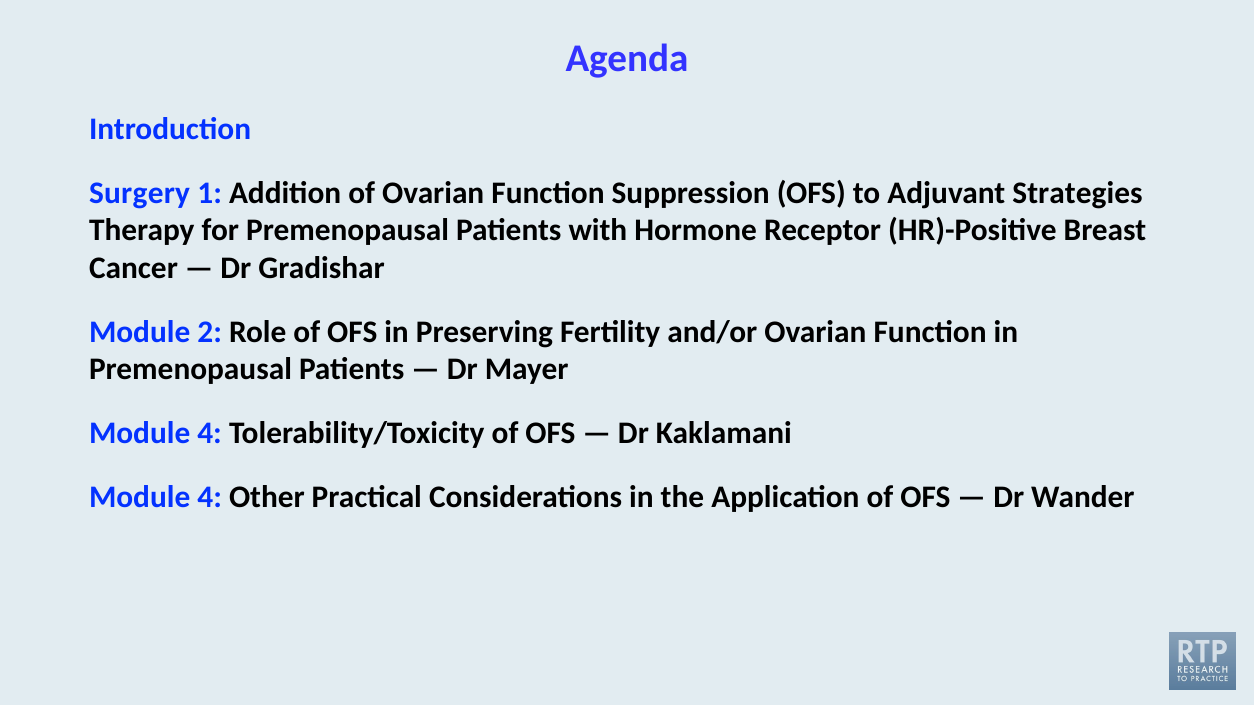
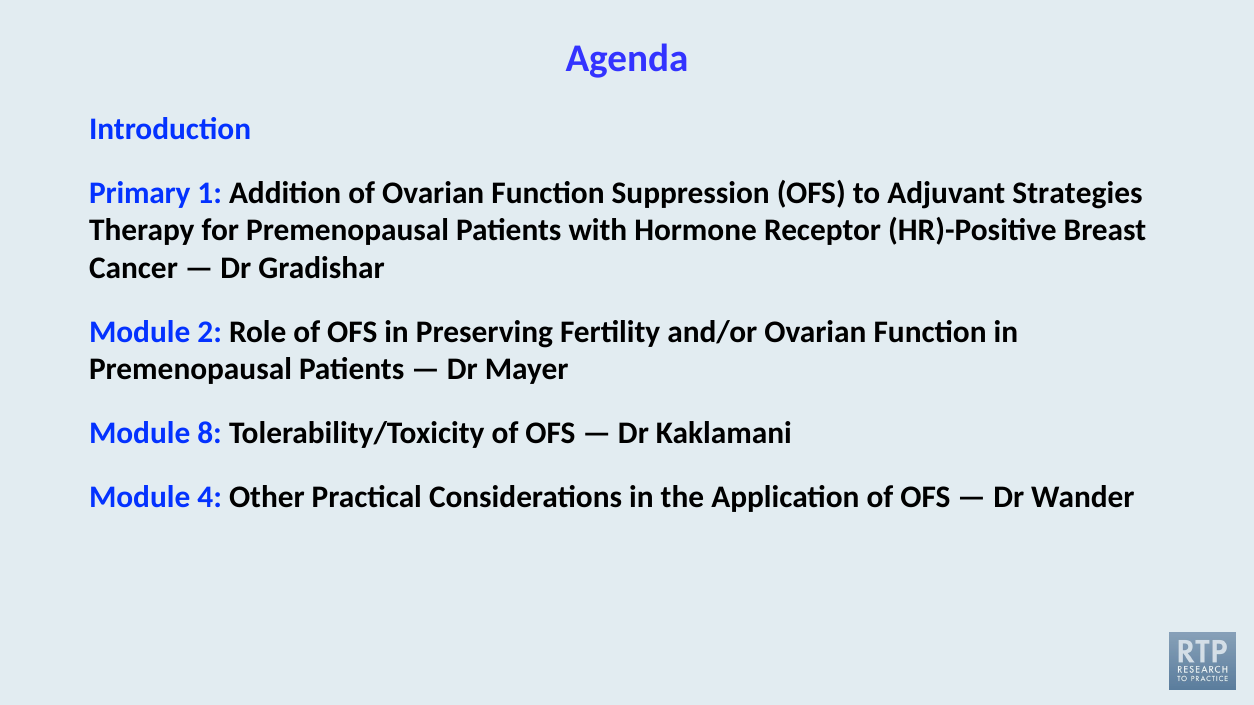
Surgery: Surgery -> Primary (140, 193)
4: 4 -> 8 (210, 433)
